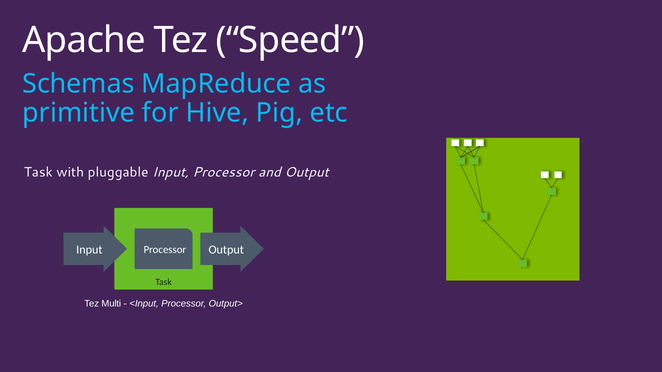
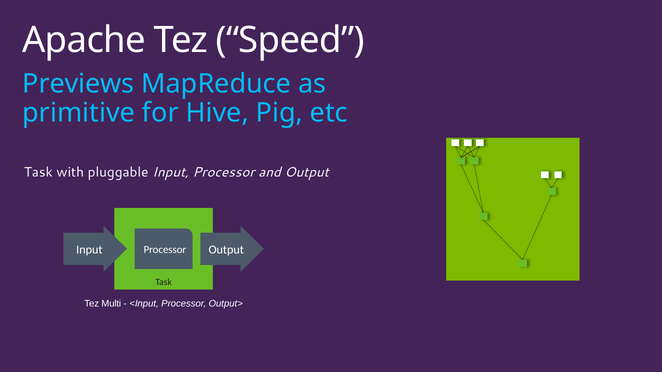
Schemas: Schemas -> Previews (78, 84)
